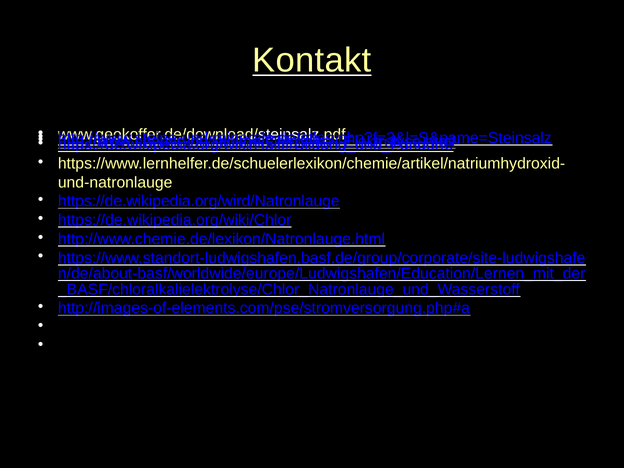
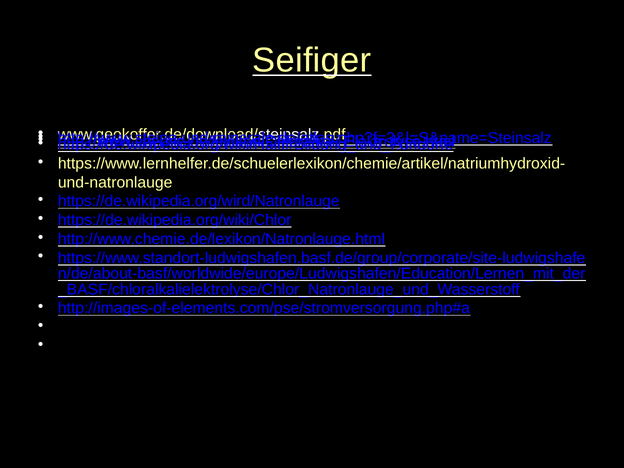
Kontakt: Kontakt -> Seifiger (312, 60)
